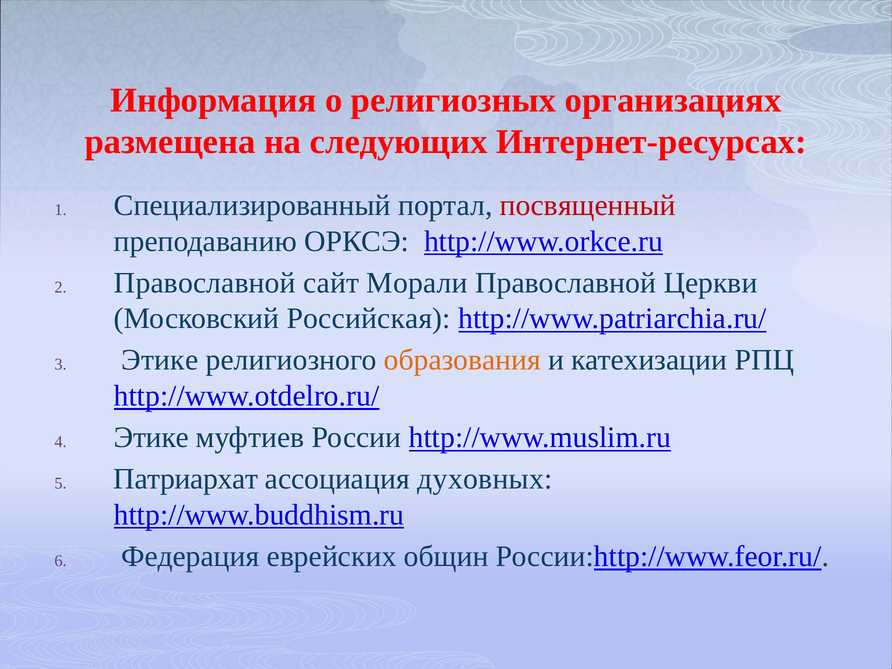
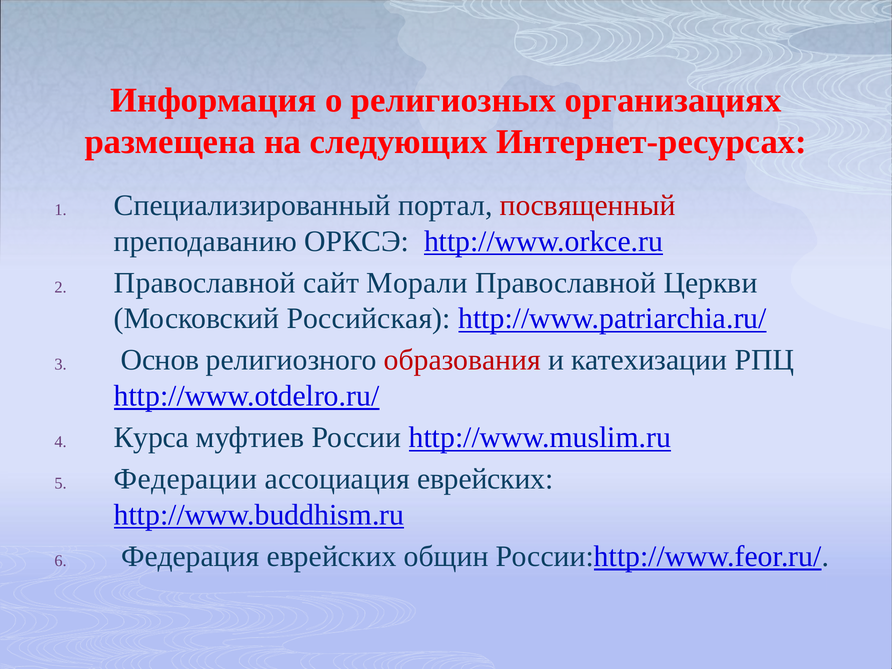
Этике: Этике -> Основ (160, 360)
образования colour: orange -> red (462, 360)
Этике: Этике -> Курса (151, 437)
Патриархат: Патриархат -> Федерации (185, 479)
ассоциация духовных: духовных -> еврейских (485, 479)
